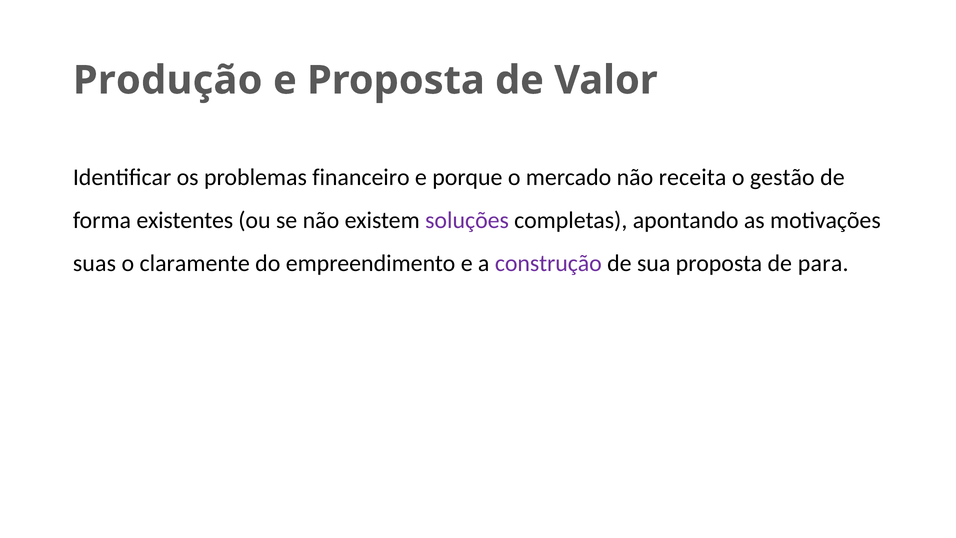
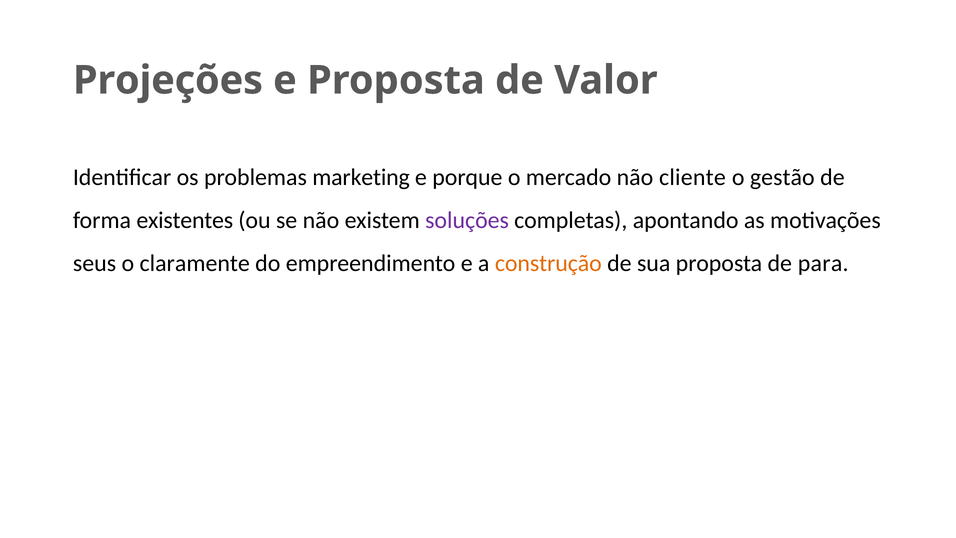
Produção: Produção -> Projeções (168, 80)
financeiro: financeiro -> marketing (361, 177)
receita: receita -> cliente (692, 177)
suas: suas -> seus (94, 263)
construção colour: purple -> orange (548, 263)
